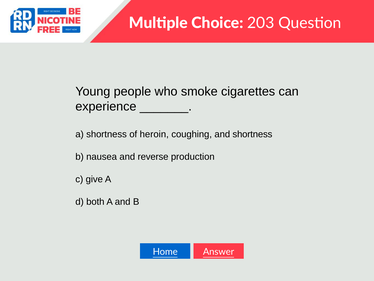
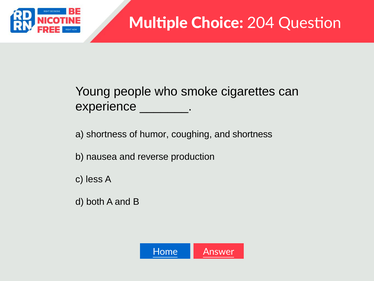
203: 203 -> 204 (261, 23)
heroin: heroin -> humor (154, 134)
give: give -> less (94, 179)
